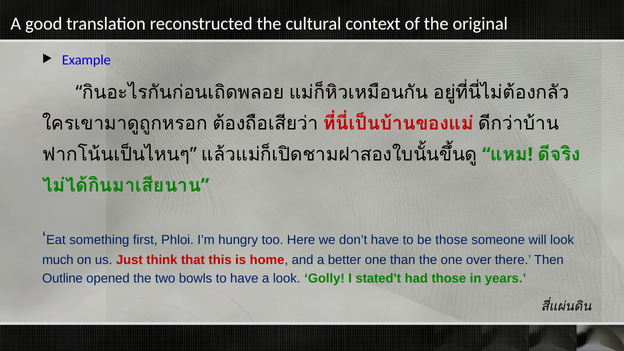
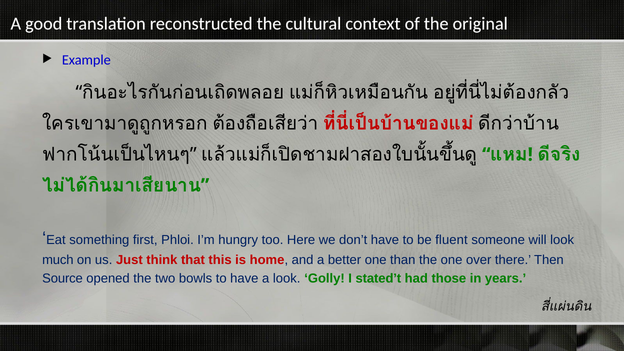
be those: those -> fluent (451, 240)
Outline: Outline -> Source (63, 279)
